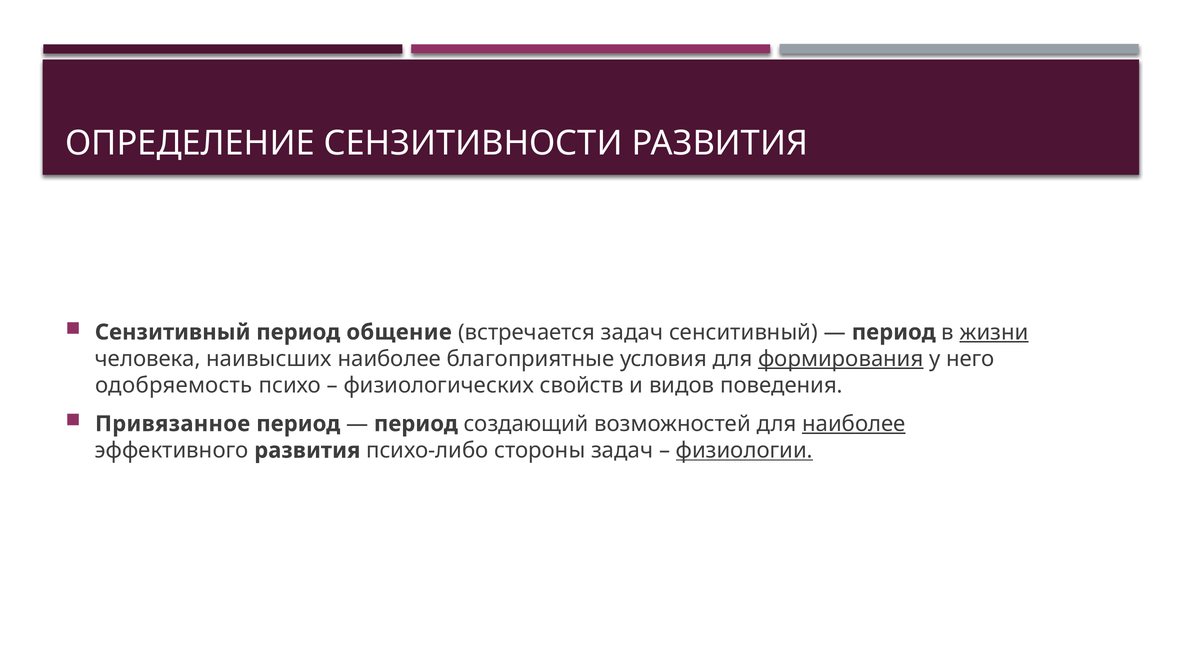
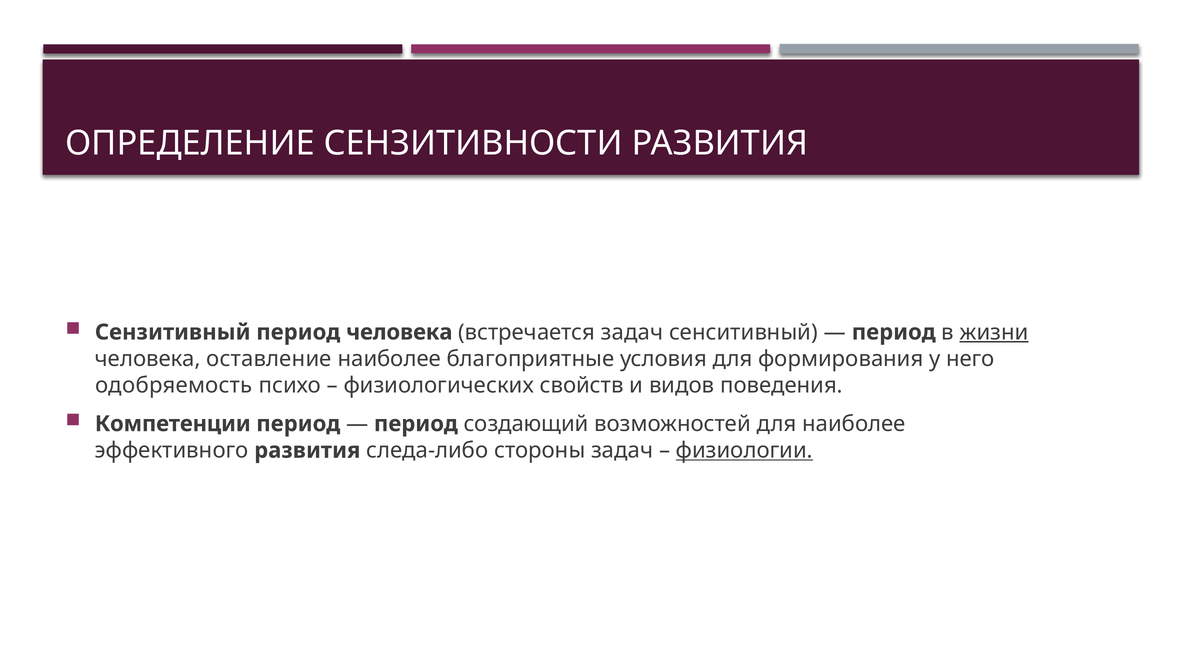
период общение: общение -> человека (399, 332)
наивысших: наивысших -> оставление (269, 359)
формирования underline: present -> none (841, 359)
Привязанное: Привязанное -> Компетенции (173, 424)
наиболее underline: present -> none (854, 424)
психо-либо: психо-либо -> следа-либо (427, 450)
